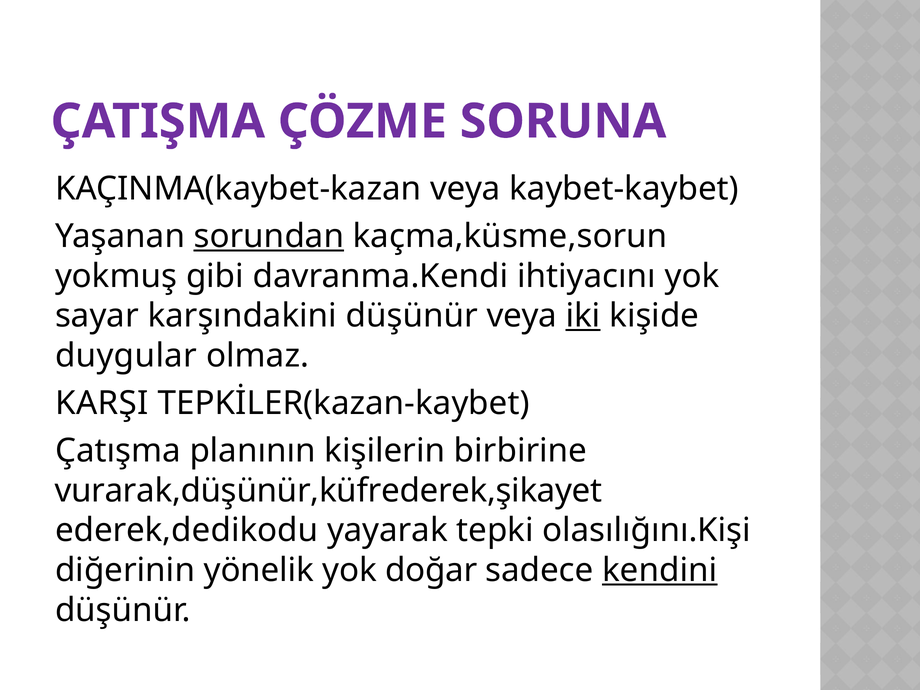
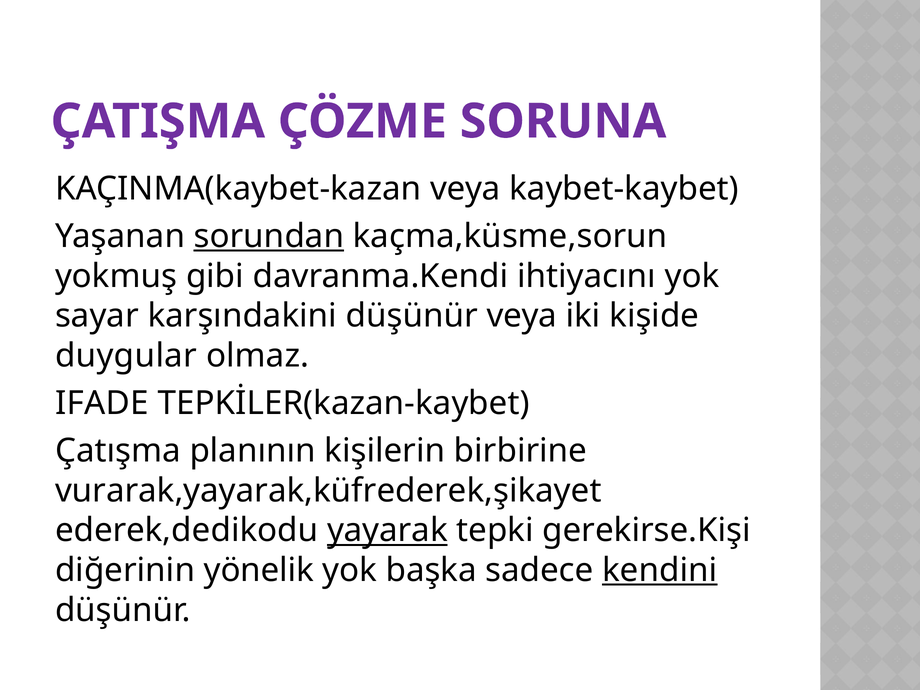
iki underline: present -> none (583, 316)
KARŞI: KARŞI -> IFADE (102, 403)
vurarak,düşünür,küfrederek,şikayet: vurarak,düşünür,küfrederek,şikayet -> vurarak,yayarak,küfrederek,şikayet (328, 491)
yayarak underline: none -> present (387, 530)
olasılığını.Kişi: olasılığını.Kişi -> gerekirse.Kişi (647, 530)
doğar: doğar -> başka (431, 570)
